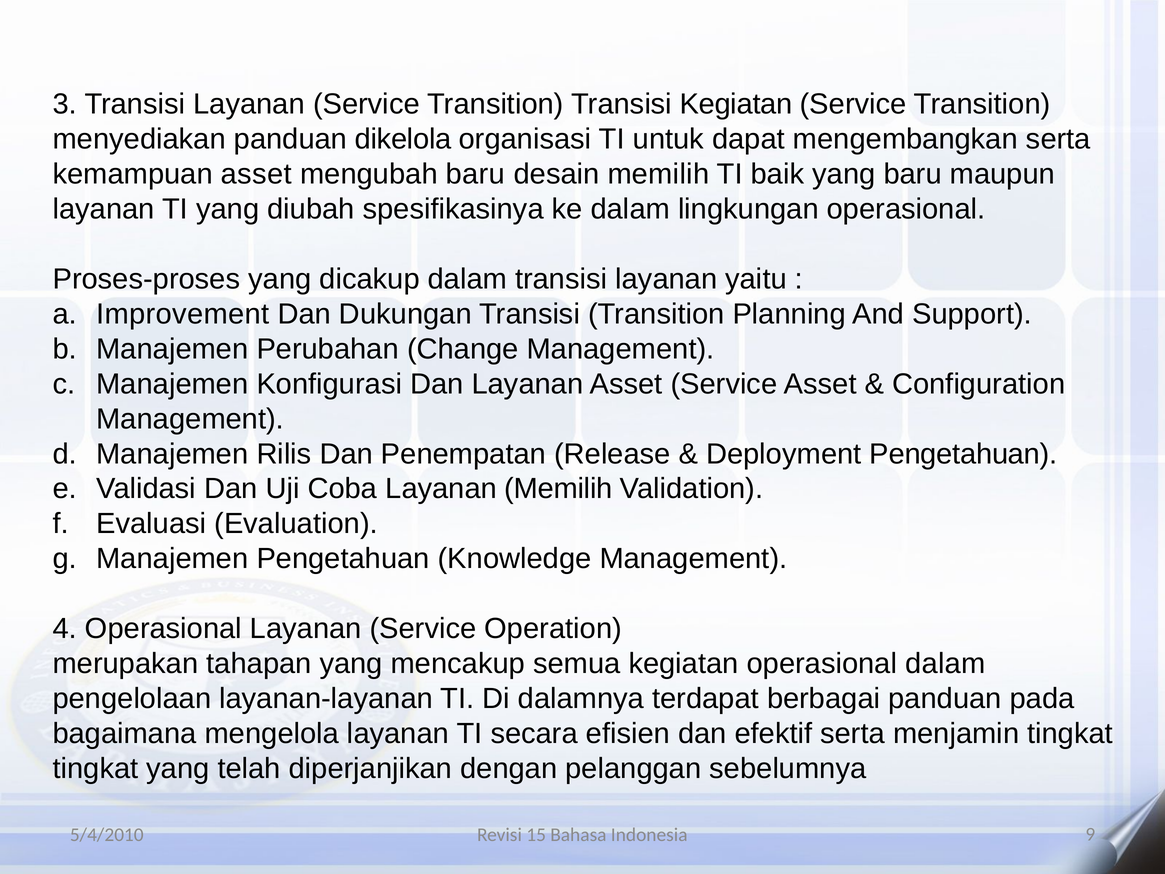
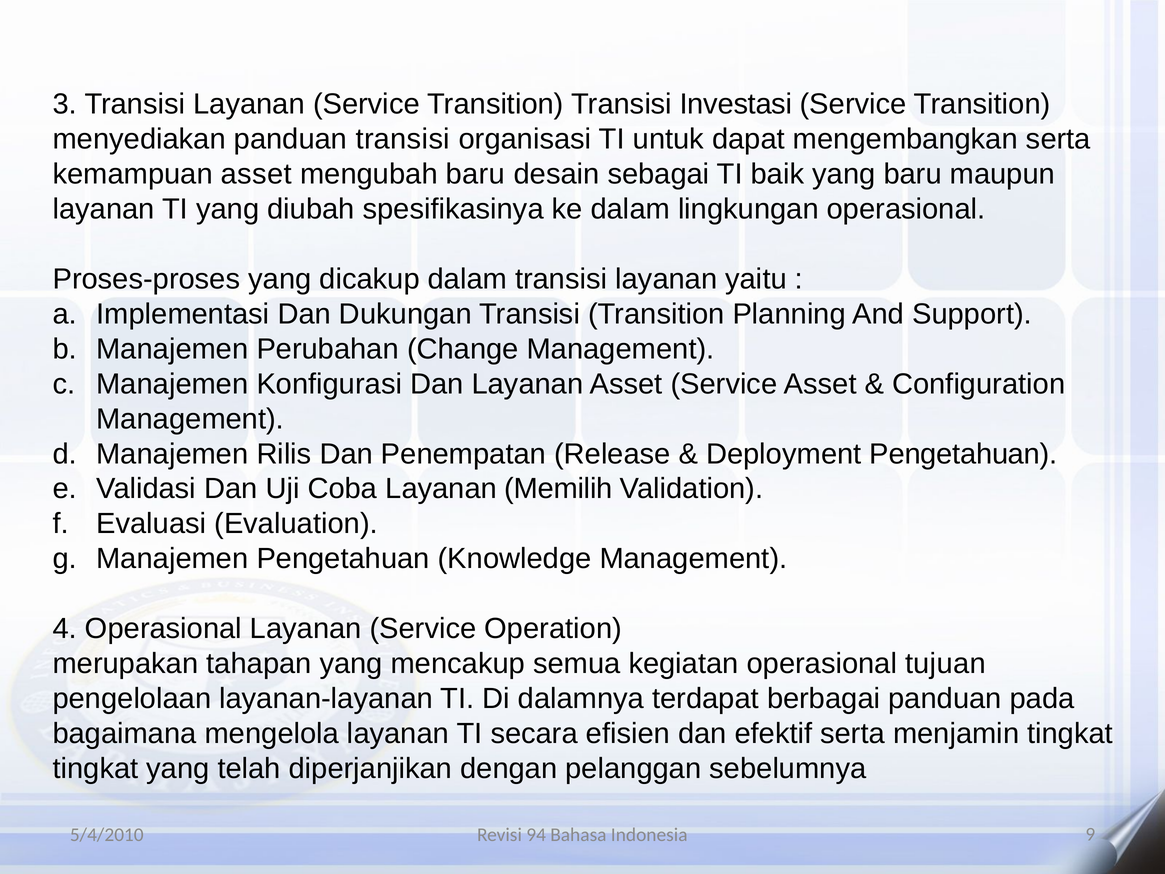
Transisi Kegiatan: Kegiatan -> Investasi (736, 104)
panduan dikelola: dikelola -> transisi (403, 139)
desain memilih: memilih -> sebagai (658, 174)
Improvement: Improvement -> Implementasi (183, 314)
operasional dalam: dalam -> tujuan (945, 663)
15: 15 -> 94 (536, 834)
